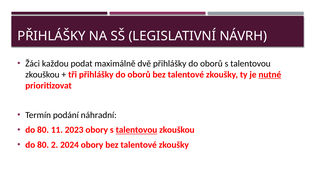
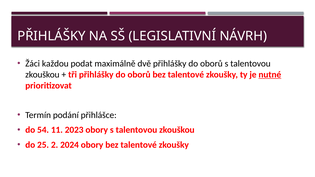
náhradní: náhradní -> přihlášce (99, 115)
80: 80 -> 54 (43, 130)
talentovou underline: present -> none (136, 130)
80: 80 -> 25 (43, 145)
